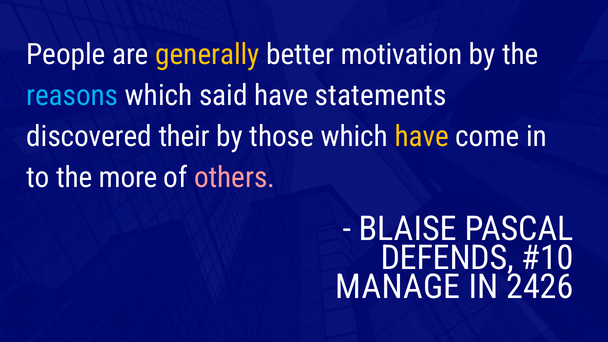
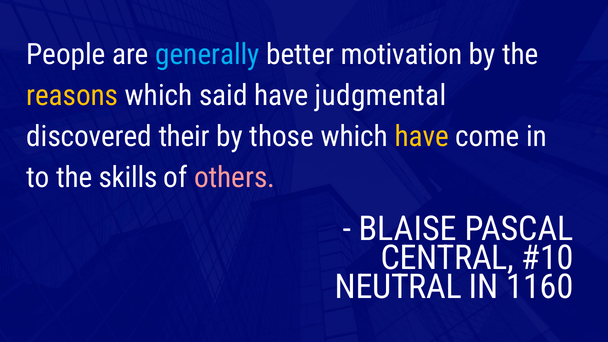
generally colour: yellow -> light blue (207, 55)
reasons colour: light blue -> yellow (72, 96)
statements: statements -> judgmental (381, 96)
more: more -> skills (128, 178)
DEFENDS: DEFENDS -> CENTRAL (447, 258)
MANAGE: MANAGE -> NEUTRAL (398, 287)
2426: 2426 -> 1160 (540, 287)
